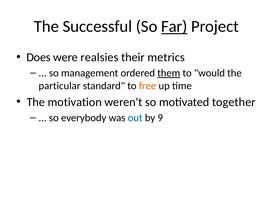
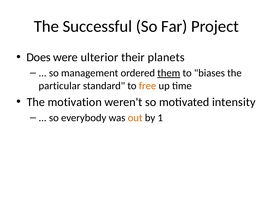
Far underline: present -> none (174, 26)
realsies: realsies -> ulterior (99, 57)
metrics: metrics -> planets (166, 57)
would: would -> biases (209, 73)
together: together -> intensity (234, 102)
out colour: blue -> orange (135, 118)
9: 9 -> 1 (160, 118)
